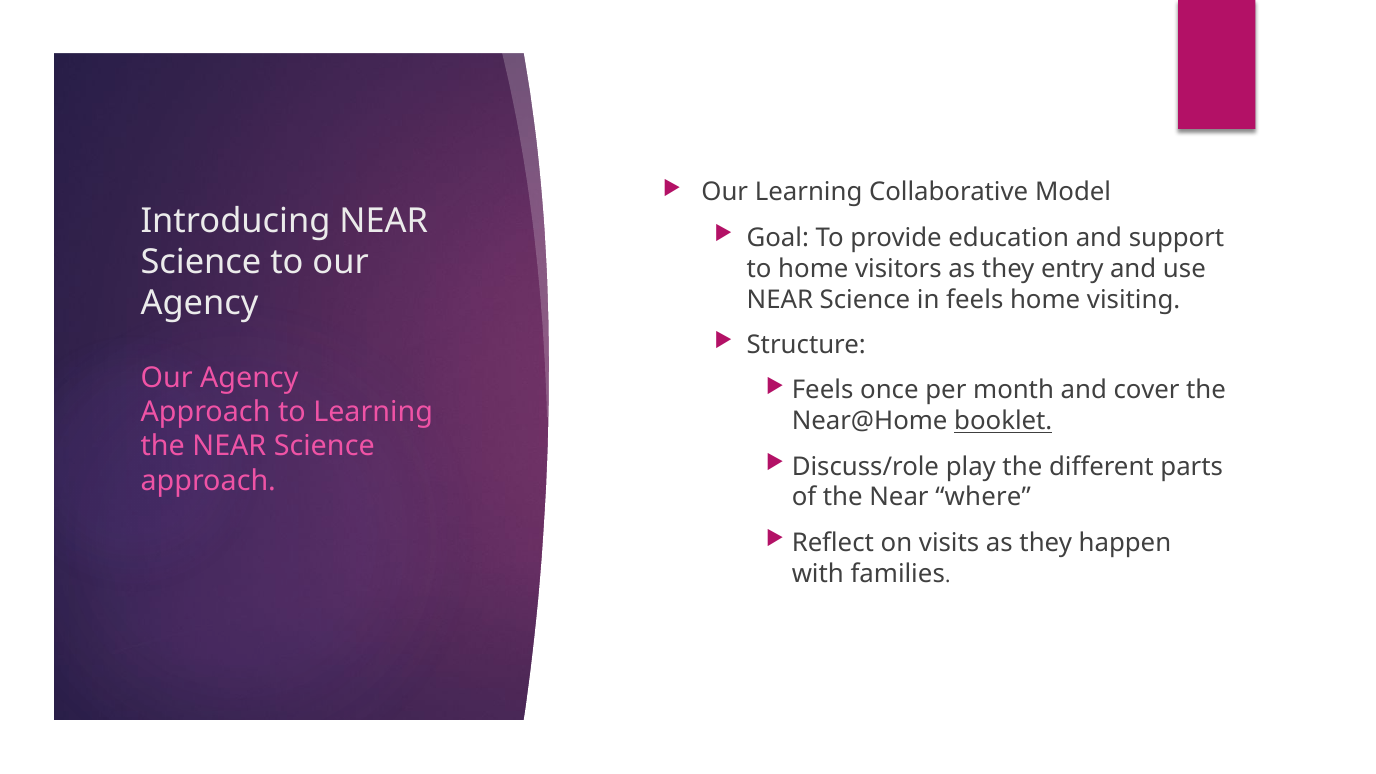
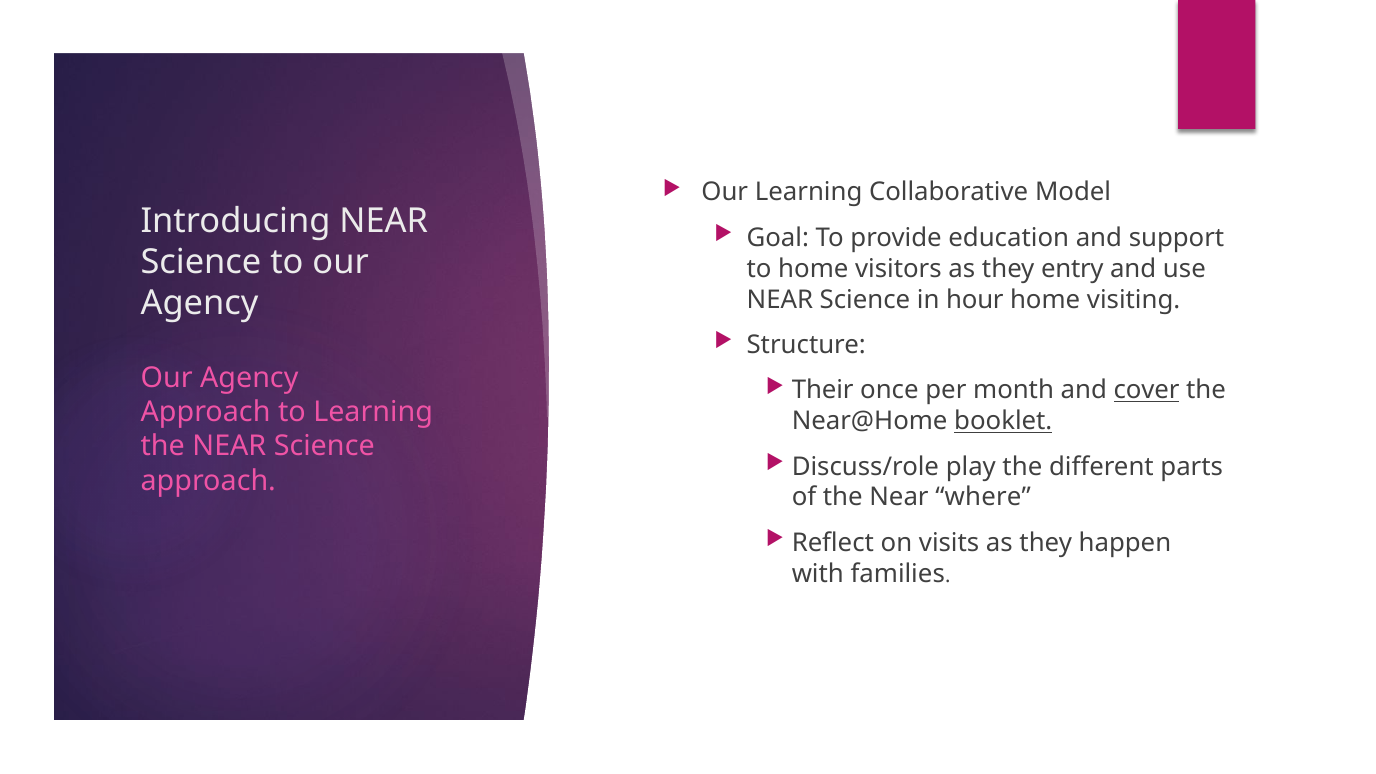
in feels: feels -> hour (975, 300)
Feels: Feels -> Their (823, 390)
cover underline: none -> present (1147, 390)
